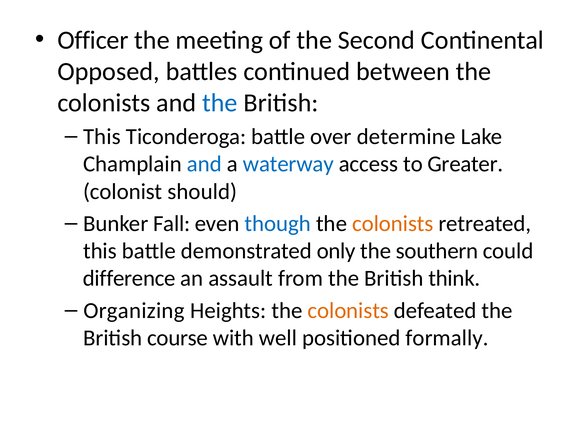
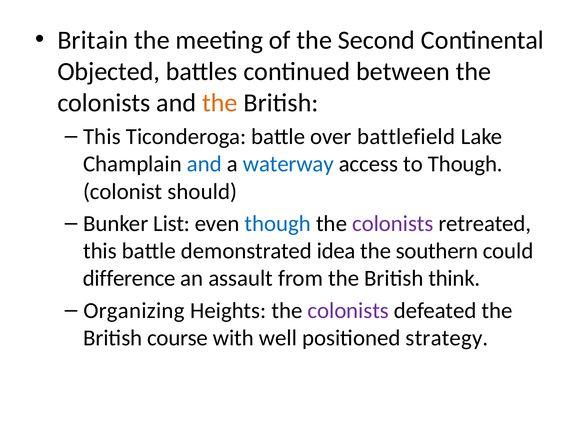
Officer: Officer -> Britain (93, 40)
Opposed: Opposed -> Objected (109, 71)
the colour: blue -> orange (220, 103)
determine: determine -> battlefield (406, 137)
to Greater: Greater -> Though (465, 164)
Fall: Fall -> List (172, 224)
colonists colour: orange -> purple (393, 224)
only: only -> idea (336, 251)
colonists colour: orange -> purple (348, 310)
formally: formally -> strategy (447, 338)
